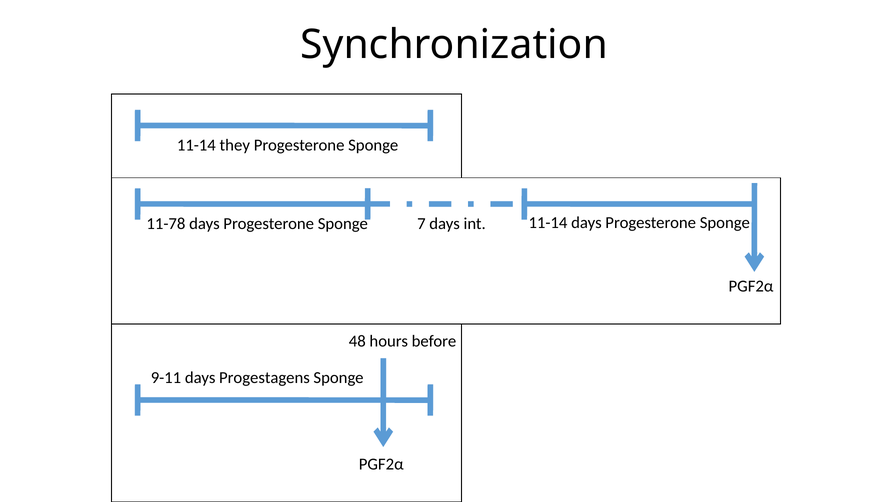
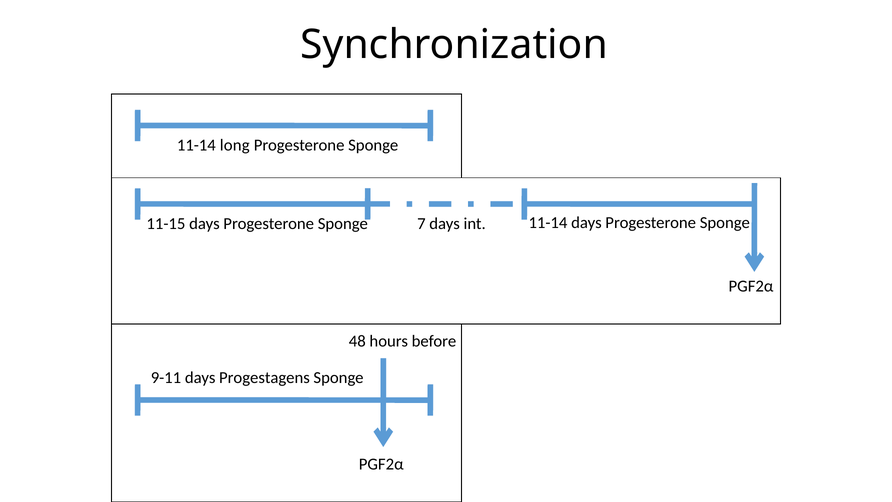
they: they -> long (235, 145)
11-78: 11-78 -> 11-15 (166, 224)
